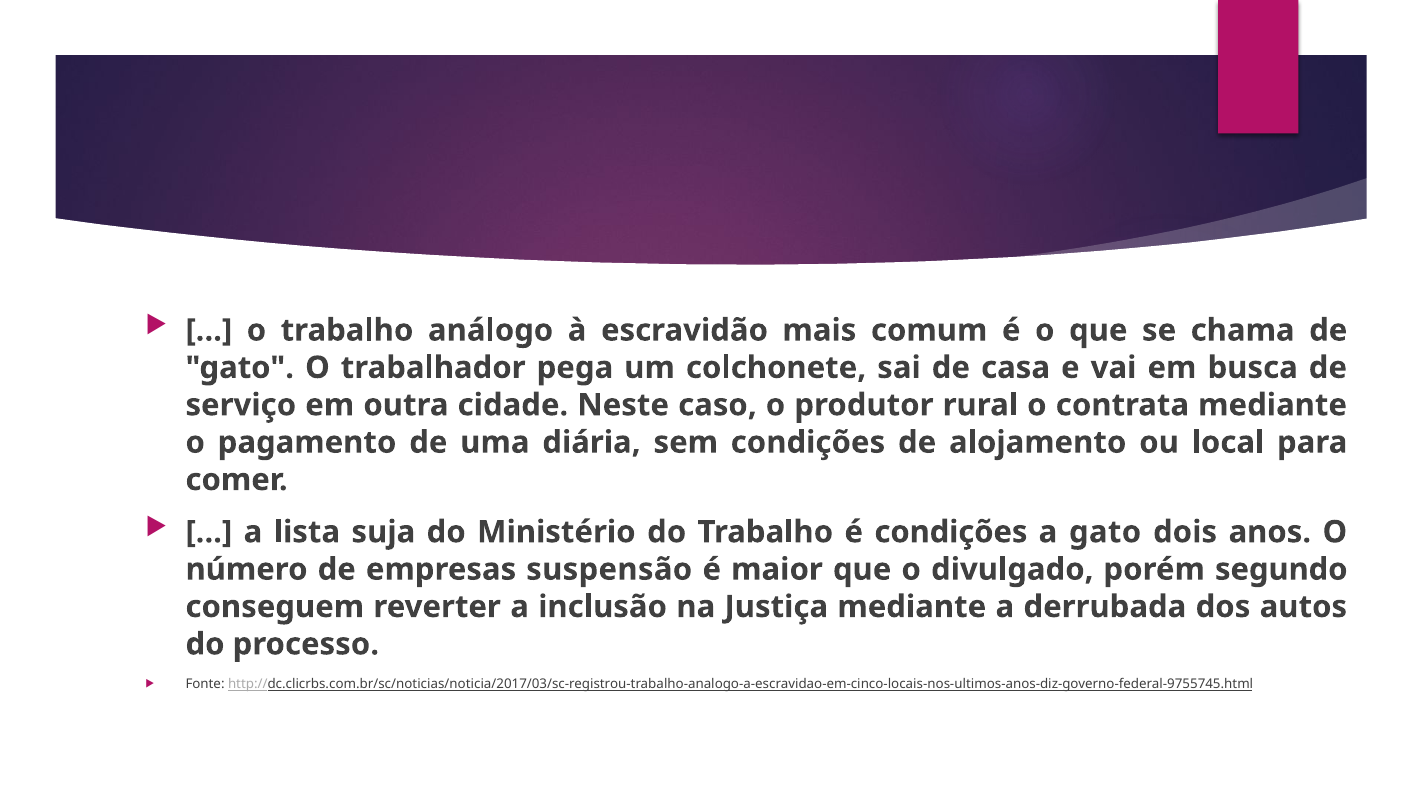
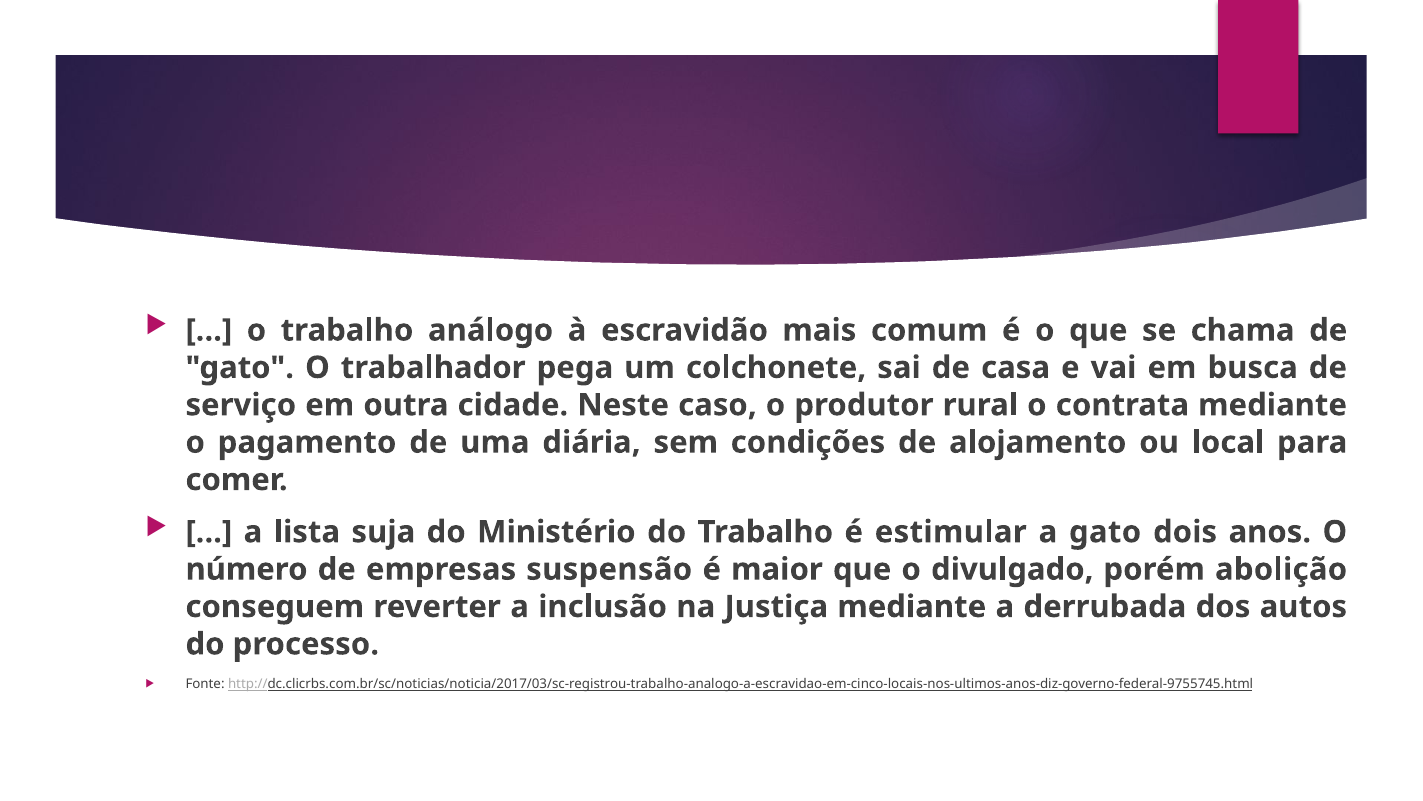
é condições: condições -> estimular (951, 532)
segundo: segundo -> abolição (1281, 569)
